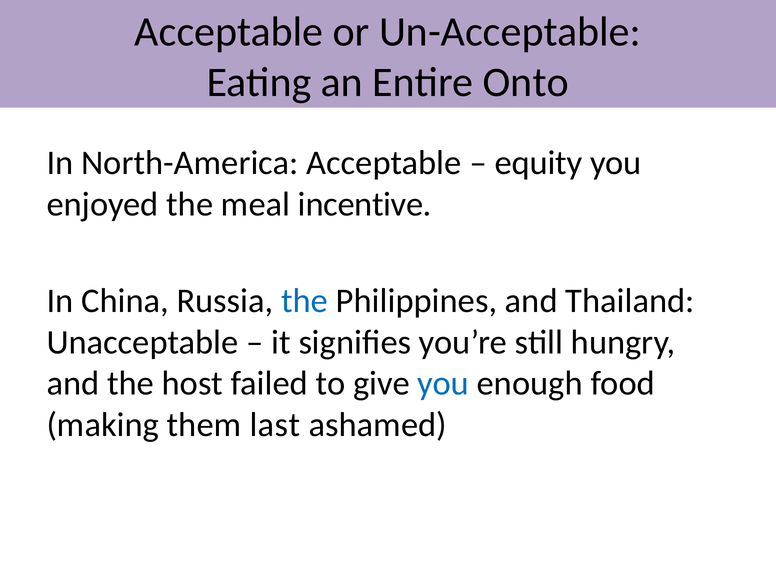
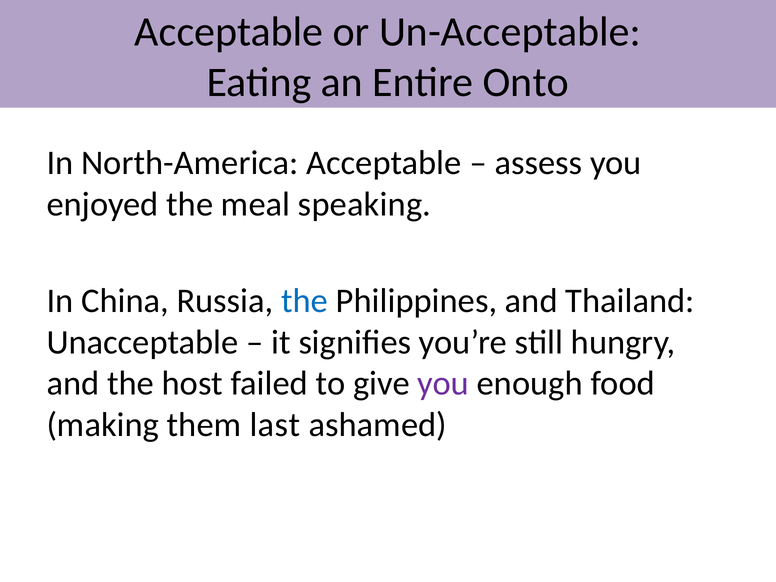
equity: equity -> assess (538, 163)
incentive: incentive -> speaking (365, 204)
you colour: blue -> purple (443, 384)
